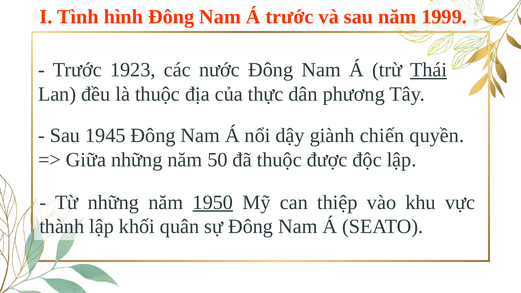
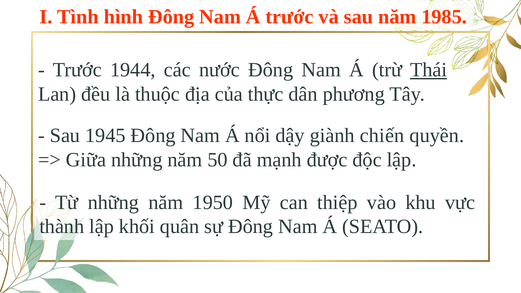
1999: 1999 -> 1985 (444, 17)
1923: 1923 -> 1944 (133, 70)
đã thuộc: thuộc -> mạnh (279, 160)
1950 underline: present -> none (213, 202)
